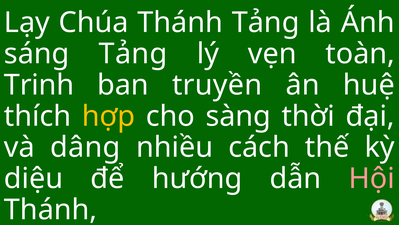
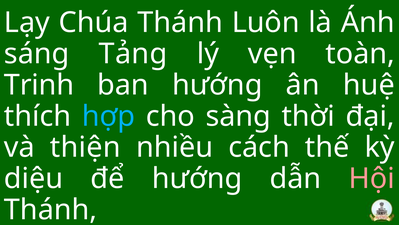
Thánh Tảng: Tảng -> Luôn (266, 23)
ban truyền: truyền -> hướng (217, 85)
hợp colour: yellow -> light blue (109, 116)
dâng: dâng -> thiện (85, 147)
